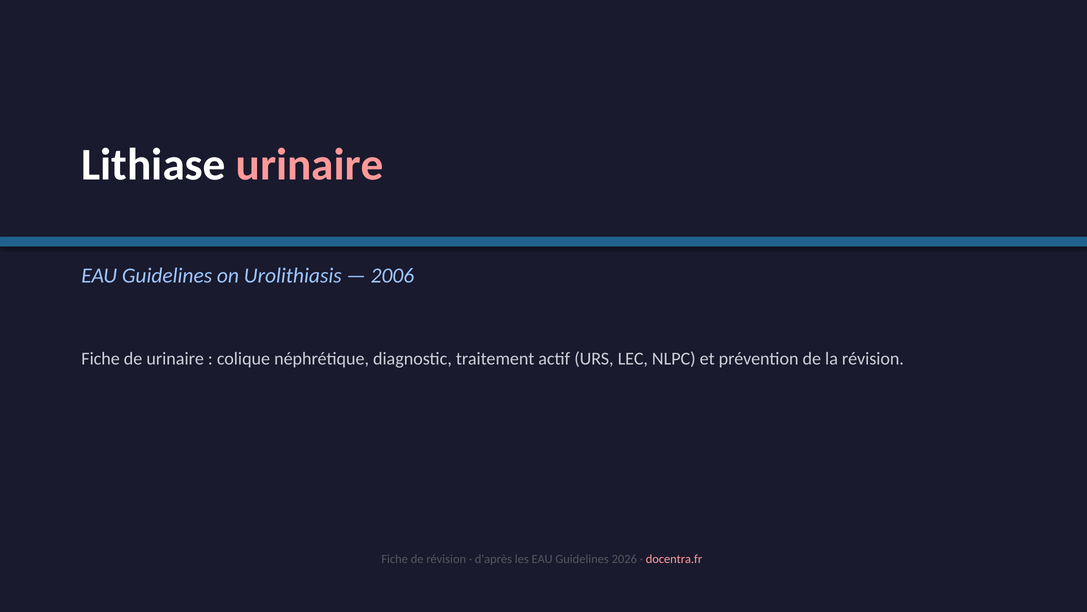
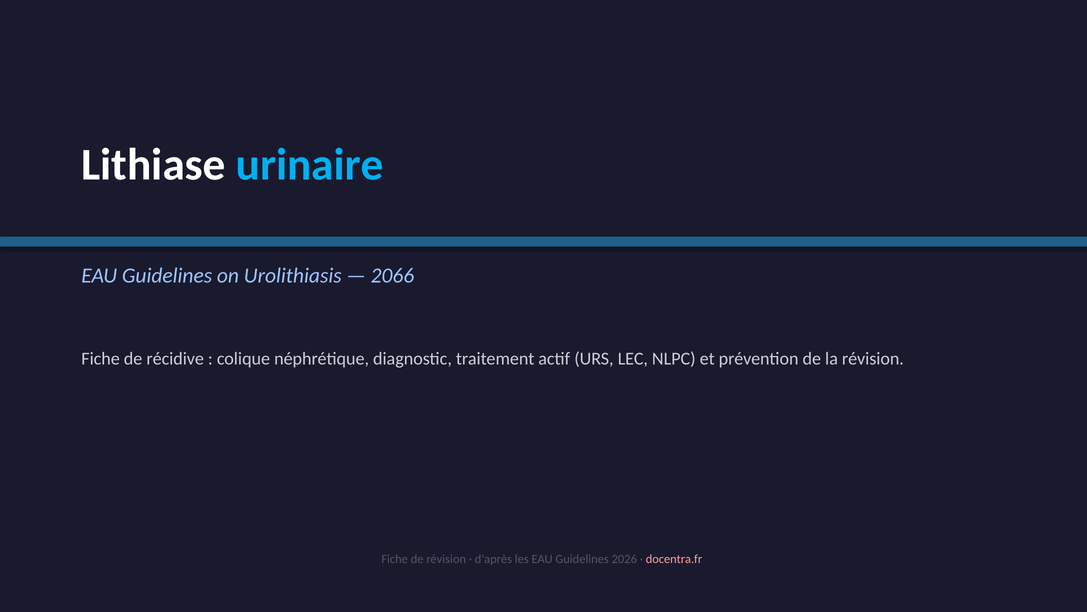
urinaire colour: pink -> light blue (310, 165)
2006: 2006 -> 2066 (392, 275)
de urinaire: urinaire -> récidive (175, 359)
